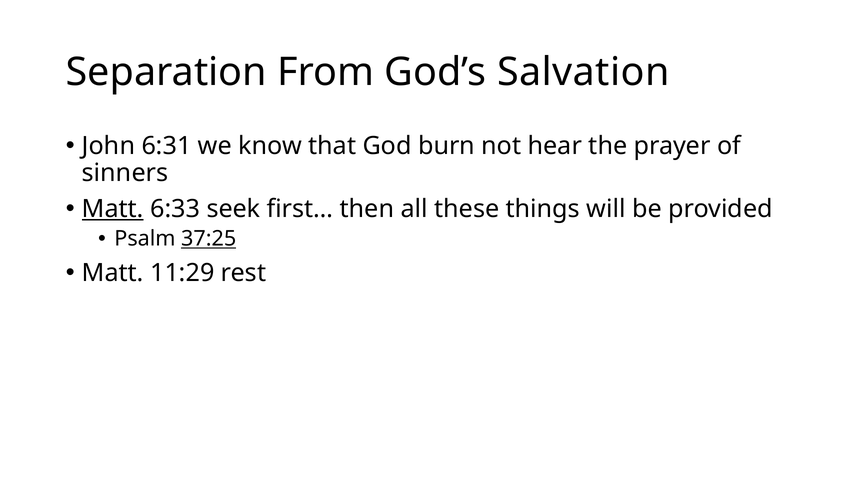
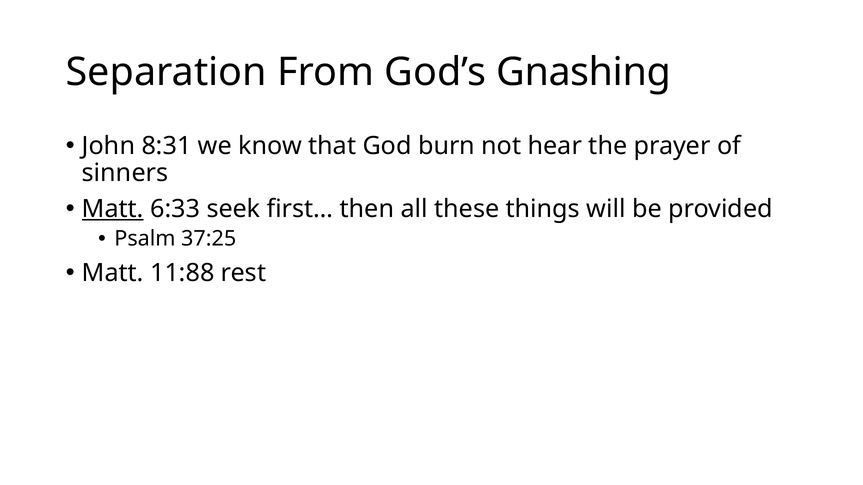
Salvation: Salvation -> Gnashing (584, 72)
6:31: 6:31 -> 8:31 (167, 146)
37:25 underline: present -> none (209, 239)
11:29: 11:29 -> 11:88 (182, 273)
